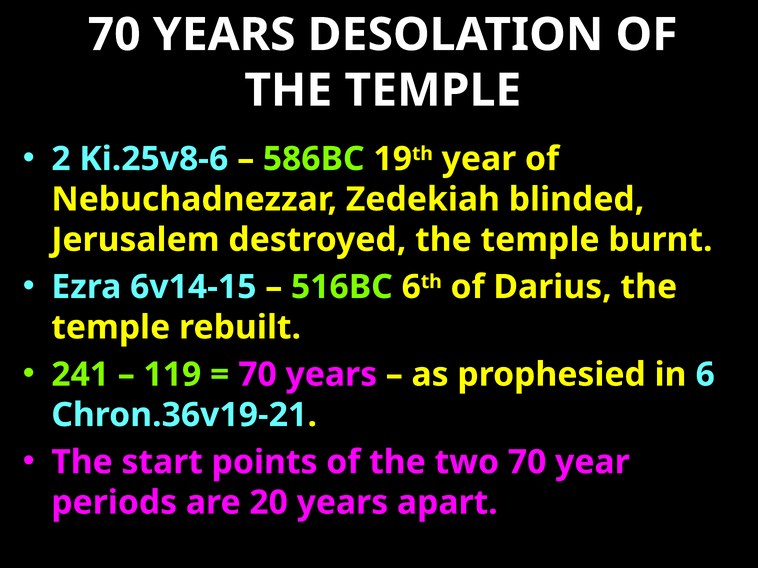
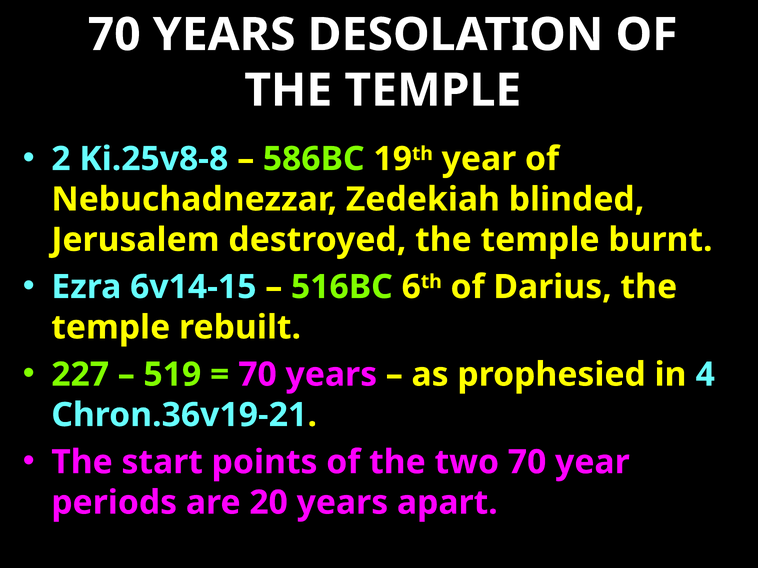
Ki.25v8-6: Ki.25v8-6 -> Ki.25v8-8 (154, 159)
241: 241 -> 227 (80, 375)
119: 119 -> 519 (172, 375)
in 6: 6 -> 4 (705, 375)
